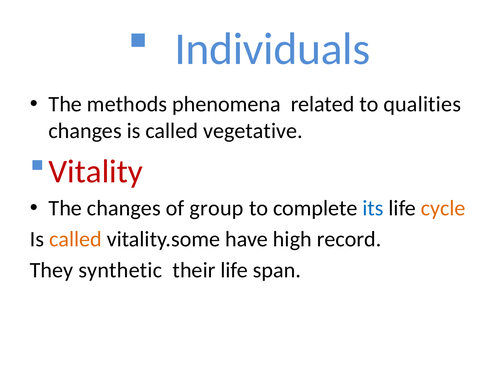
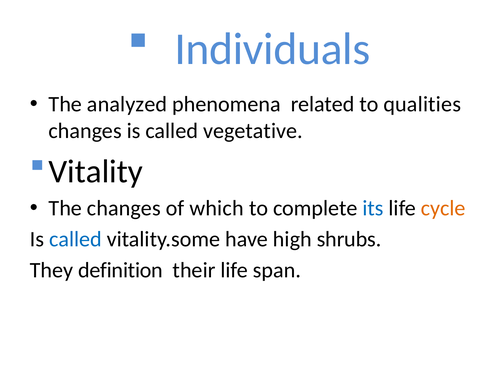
methods: methods -> analyzed (127, 104)
Vitality colour: red -> black (96, 172)
group: group -> which (217, 209)
called colour: orange -> blue (75, 240)
record: record -> shrubs (349, 240)
synthetic: synthetic -> definition (120, 271)
